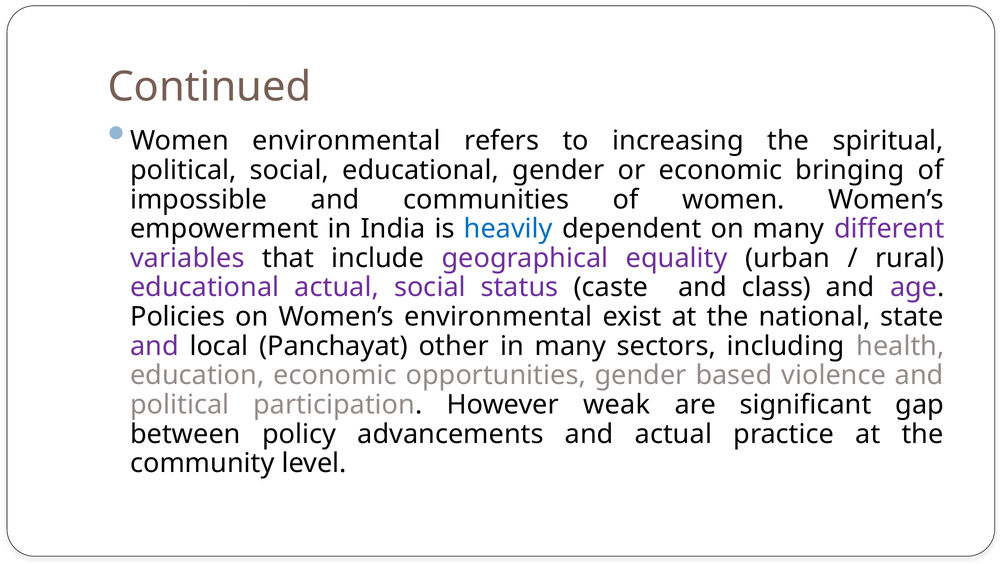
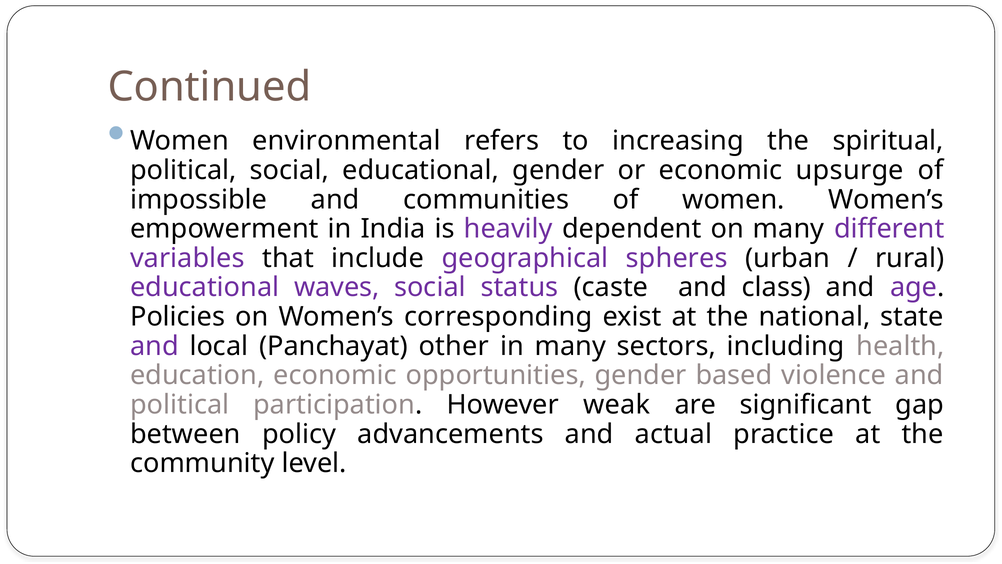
bringing: bringing -> upsurge (850, 170)
heavily colour: blue -> purple (508, 229)
equality: equality -> spheres (677, 258)
educational actual: actual -> waves (337, 287)
Women’s environmental: environmental -> corresponding (498, 317)
